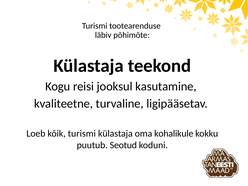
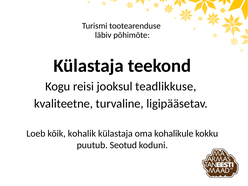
kasutamine: kasutamine -> teadlikkuse (166, 86)
kõik turismi: turismi -> kohalik (82, 134)
